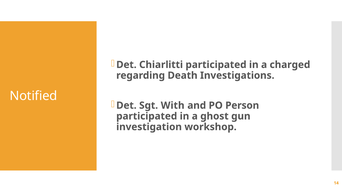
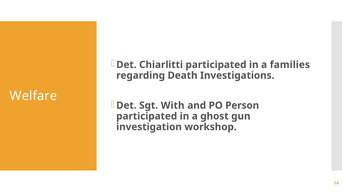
charged: charged -> families (290, 65)
Notified: Notified -> Welfare (33, 96)
